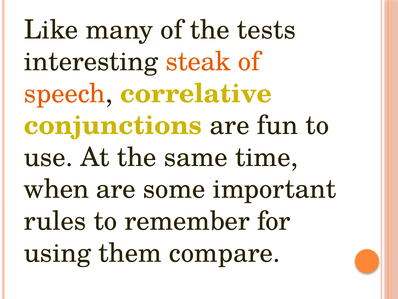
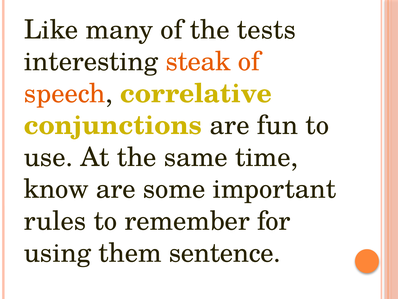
when: when -> know (56, 189)
compare: compare -> sentence (225, 253)
